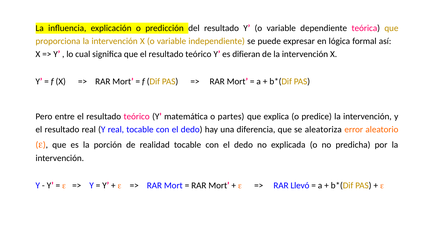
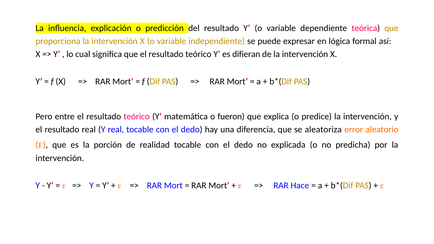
partes: partes -> fueron (231, 117)
Llevó: Llevó -> Hace (300, 186)
